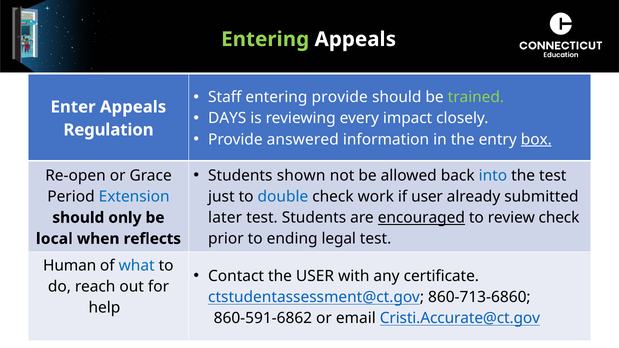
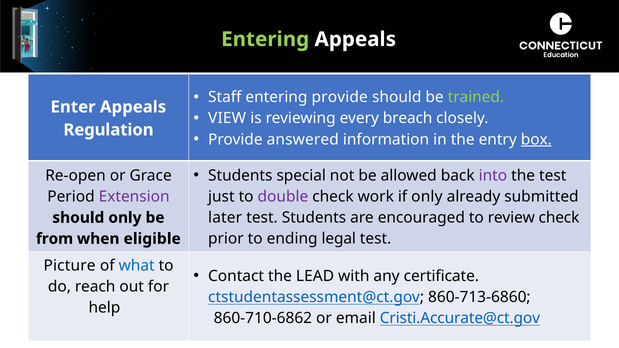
DAYS: DAYS -> VIEW (227, 118)
impact: impact -> breach (408, 118)
shown: shown -> special (301, 176)
into colour: blue -> purple (493, 176)
Extension colour: blue -> purple (134, 197)
double colour: blue -> purple (283, 197)
if user: user -> only (427, 197)
encouraged underline: present -> none (421, 218)
local: local -> from (55, 239)
reflects: reflects -> eligible (152, 239)
Human: Human -> Picture (70, 266)
the USER: USER -> LEAD (315, 276)
860-591-6862: 860-591-6862 -> 860-710-6862 (263, 318)
